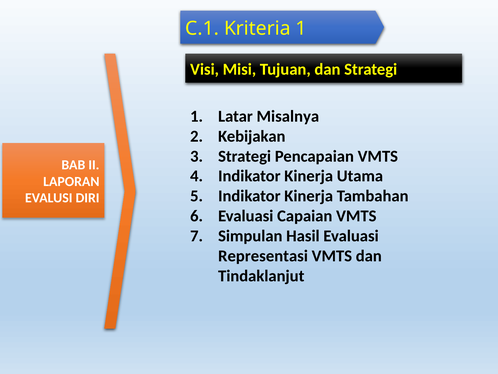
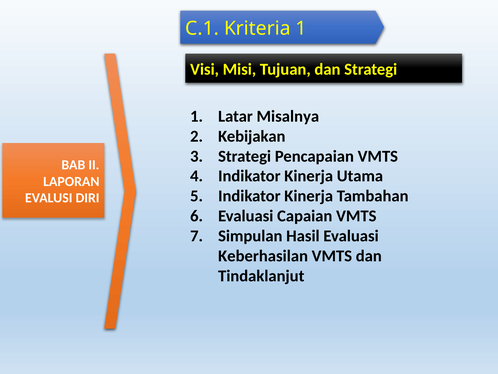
Representasi: Representasi -> Keberhasilan (263, 256)
